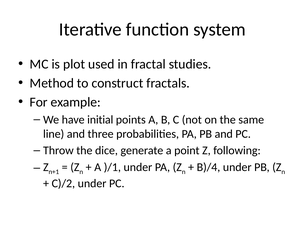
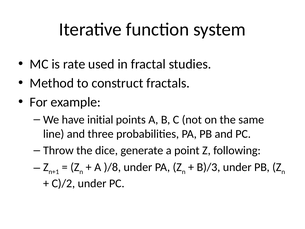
plot: plot -> rate (74, 64)
)/1: )/1 -> )/8 (112, 167)
B)/4: B)/4 -> B)/3 (208, 167)
